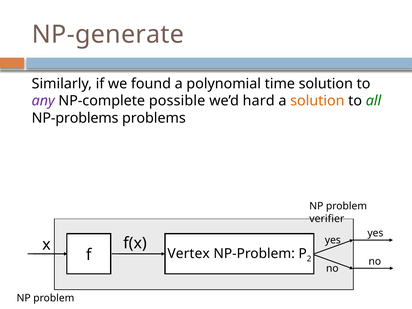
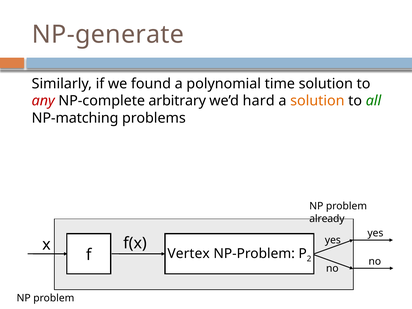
any colour: purple -> red (43, 101)
possible: possible -> arbitrary (177, 101)
NP-problems: NP-problems -> NP-matching (75, 118)
verifier: verifier -> already (327, 219)
